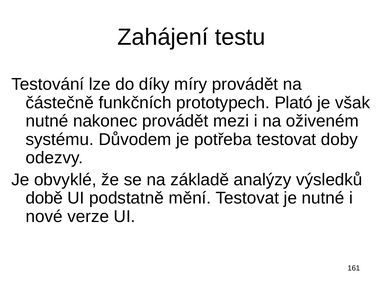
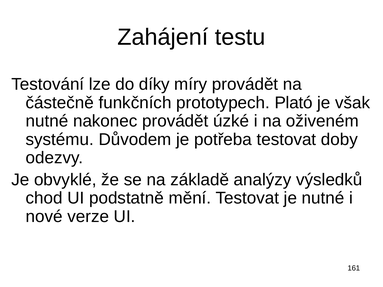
mezi: mezi -> úzké (231, 121)
době: době -> chod (44, 198)
